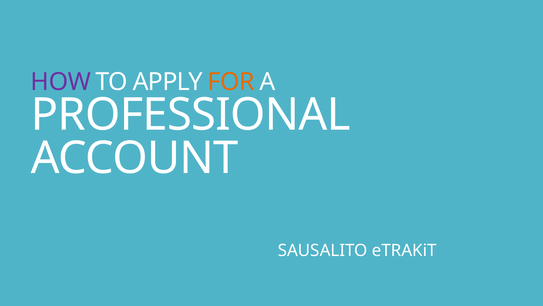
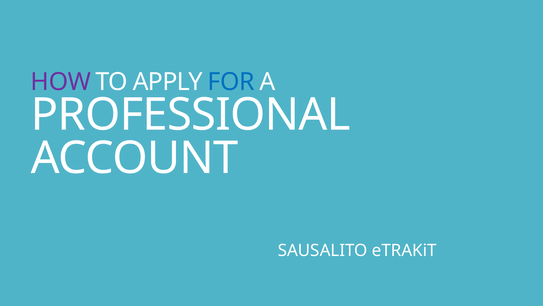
FOR colour: orange -> blue (231, 82)
